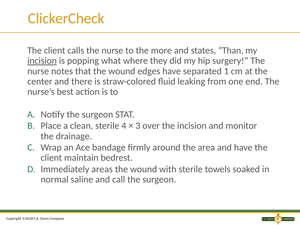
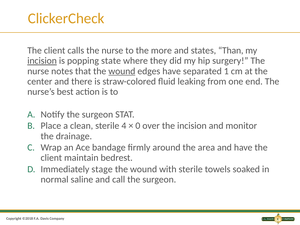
what: what -> state (111, 61)
wound underline: none -> present (122, 71)
3: 3 -> 0 (138, 126)
areas: areas -> stage (102, 169)
